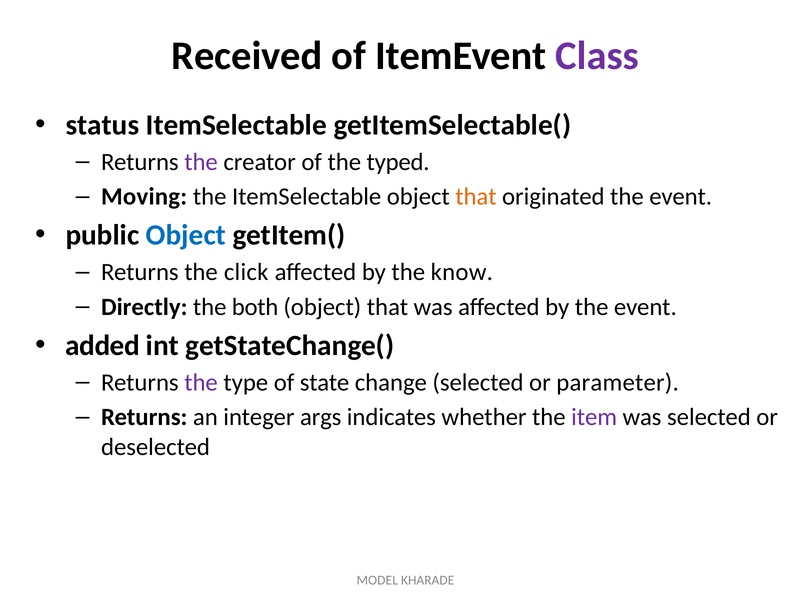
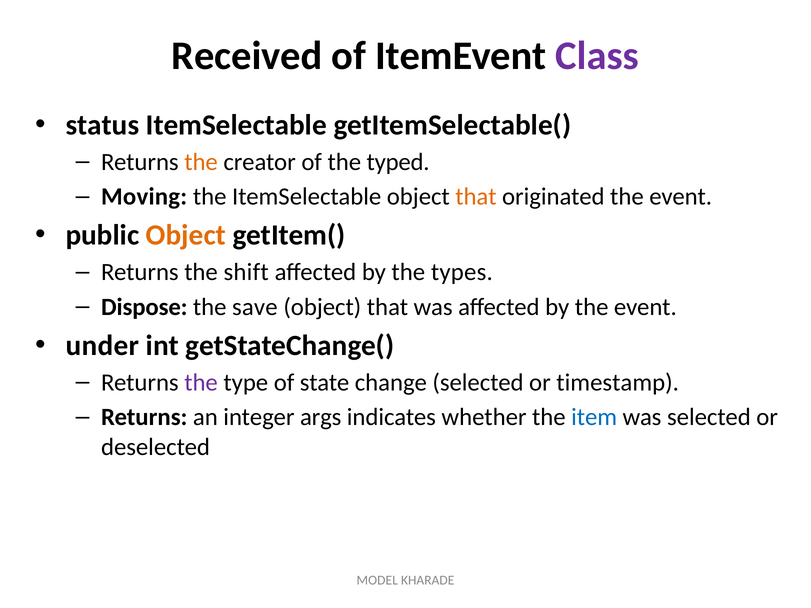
the colour: purple -> orange (201, 162)
Object colour: blue -> orange (186, 235)
click: click -> shift (246, 272)
know: know -> types (462, 272)
Directly: Directly -> Dispose (144, 307)
both: both -> save (255, 307)
added: added -> under (102, 346)
parameter: parameter -> timestamp (618, 383)
item colour: purple -> blue (594, 417)
